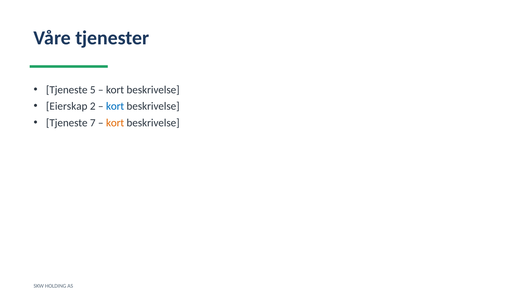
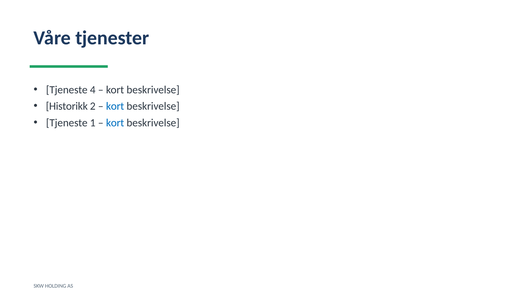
5: 5 -> 4 (93, 90)
Eierskap: Eierskap -> Historikk (67, 106)
7: 7 -> 1 (93, 123)
kort colour: orange -> blue (115, 123)
